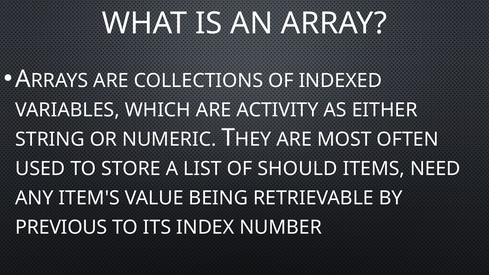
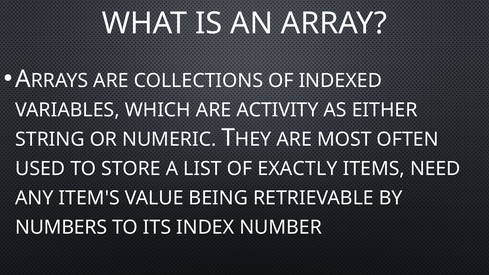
SHOULD: SHOULD -> EXACTLY (297, 169)
PREVIOUS: PREVIOUS -> NUMBERS (61, 228)
